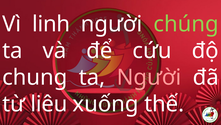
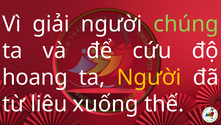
linh: linh -> giải (51, 24)
chung: chung -> hoang (35, 77)
Người colour: pink -> yellow (149, 77)
